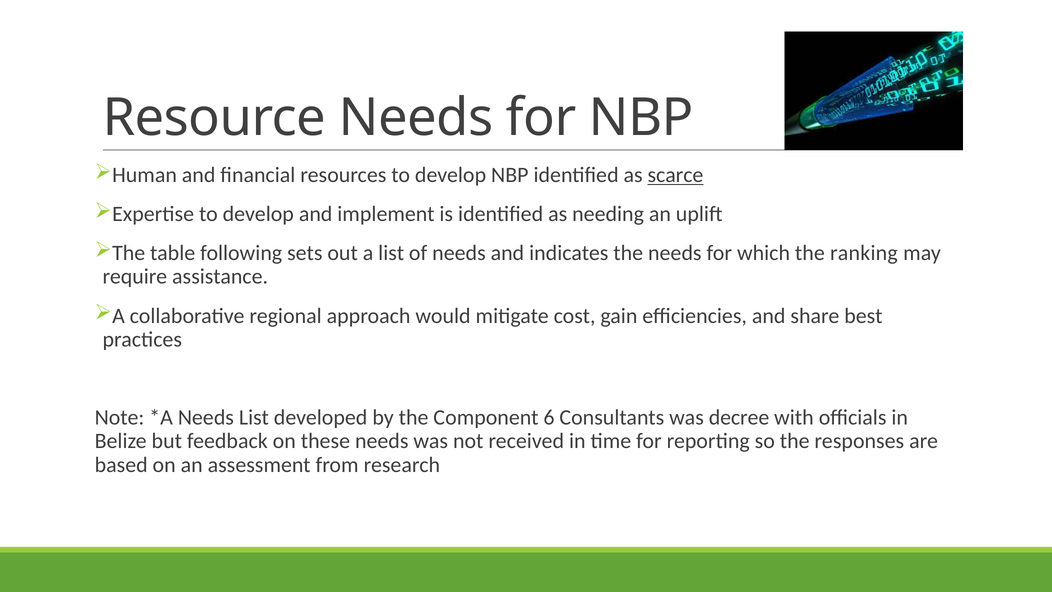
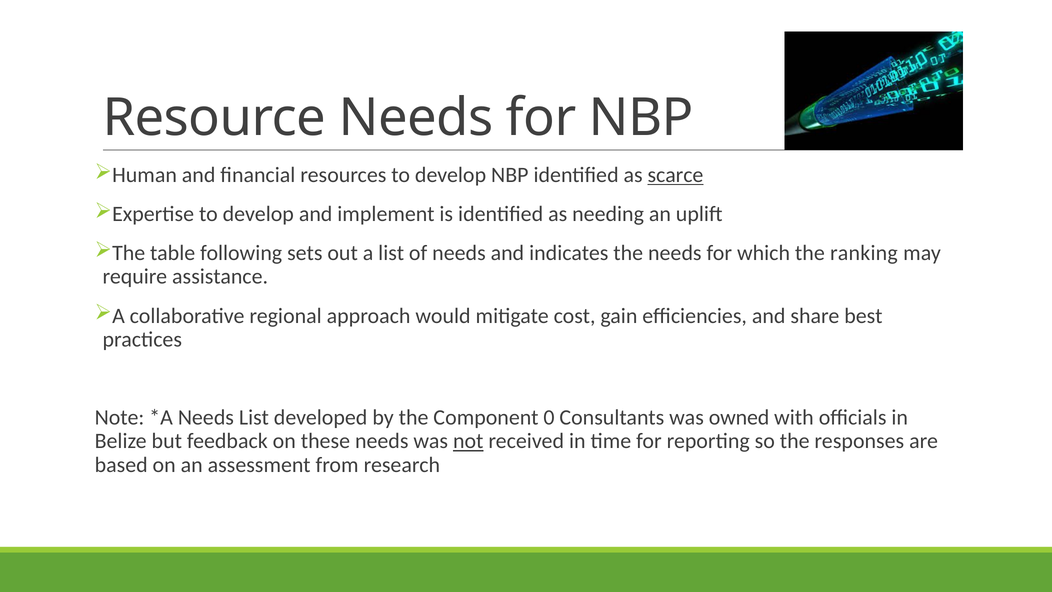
6: 6 -> 0 (549, 417)
decree: decree -> owned (739, 417)
not underline: none -> present (468, 441)
